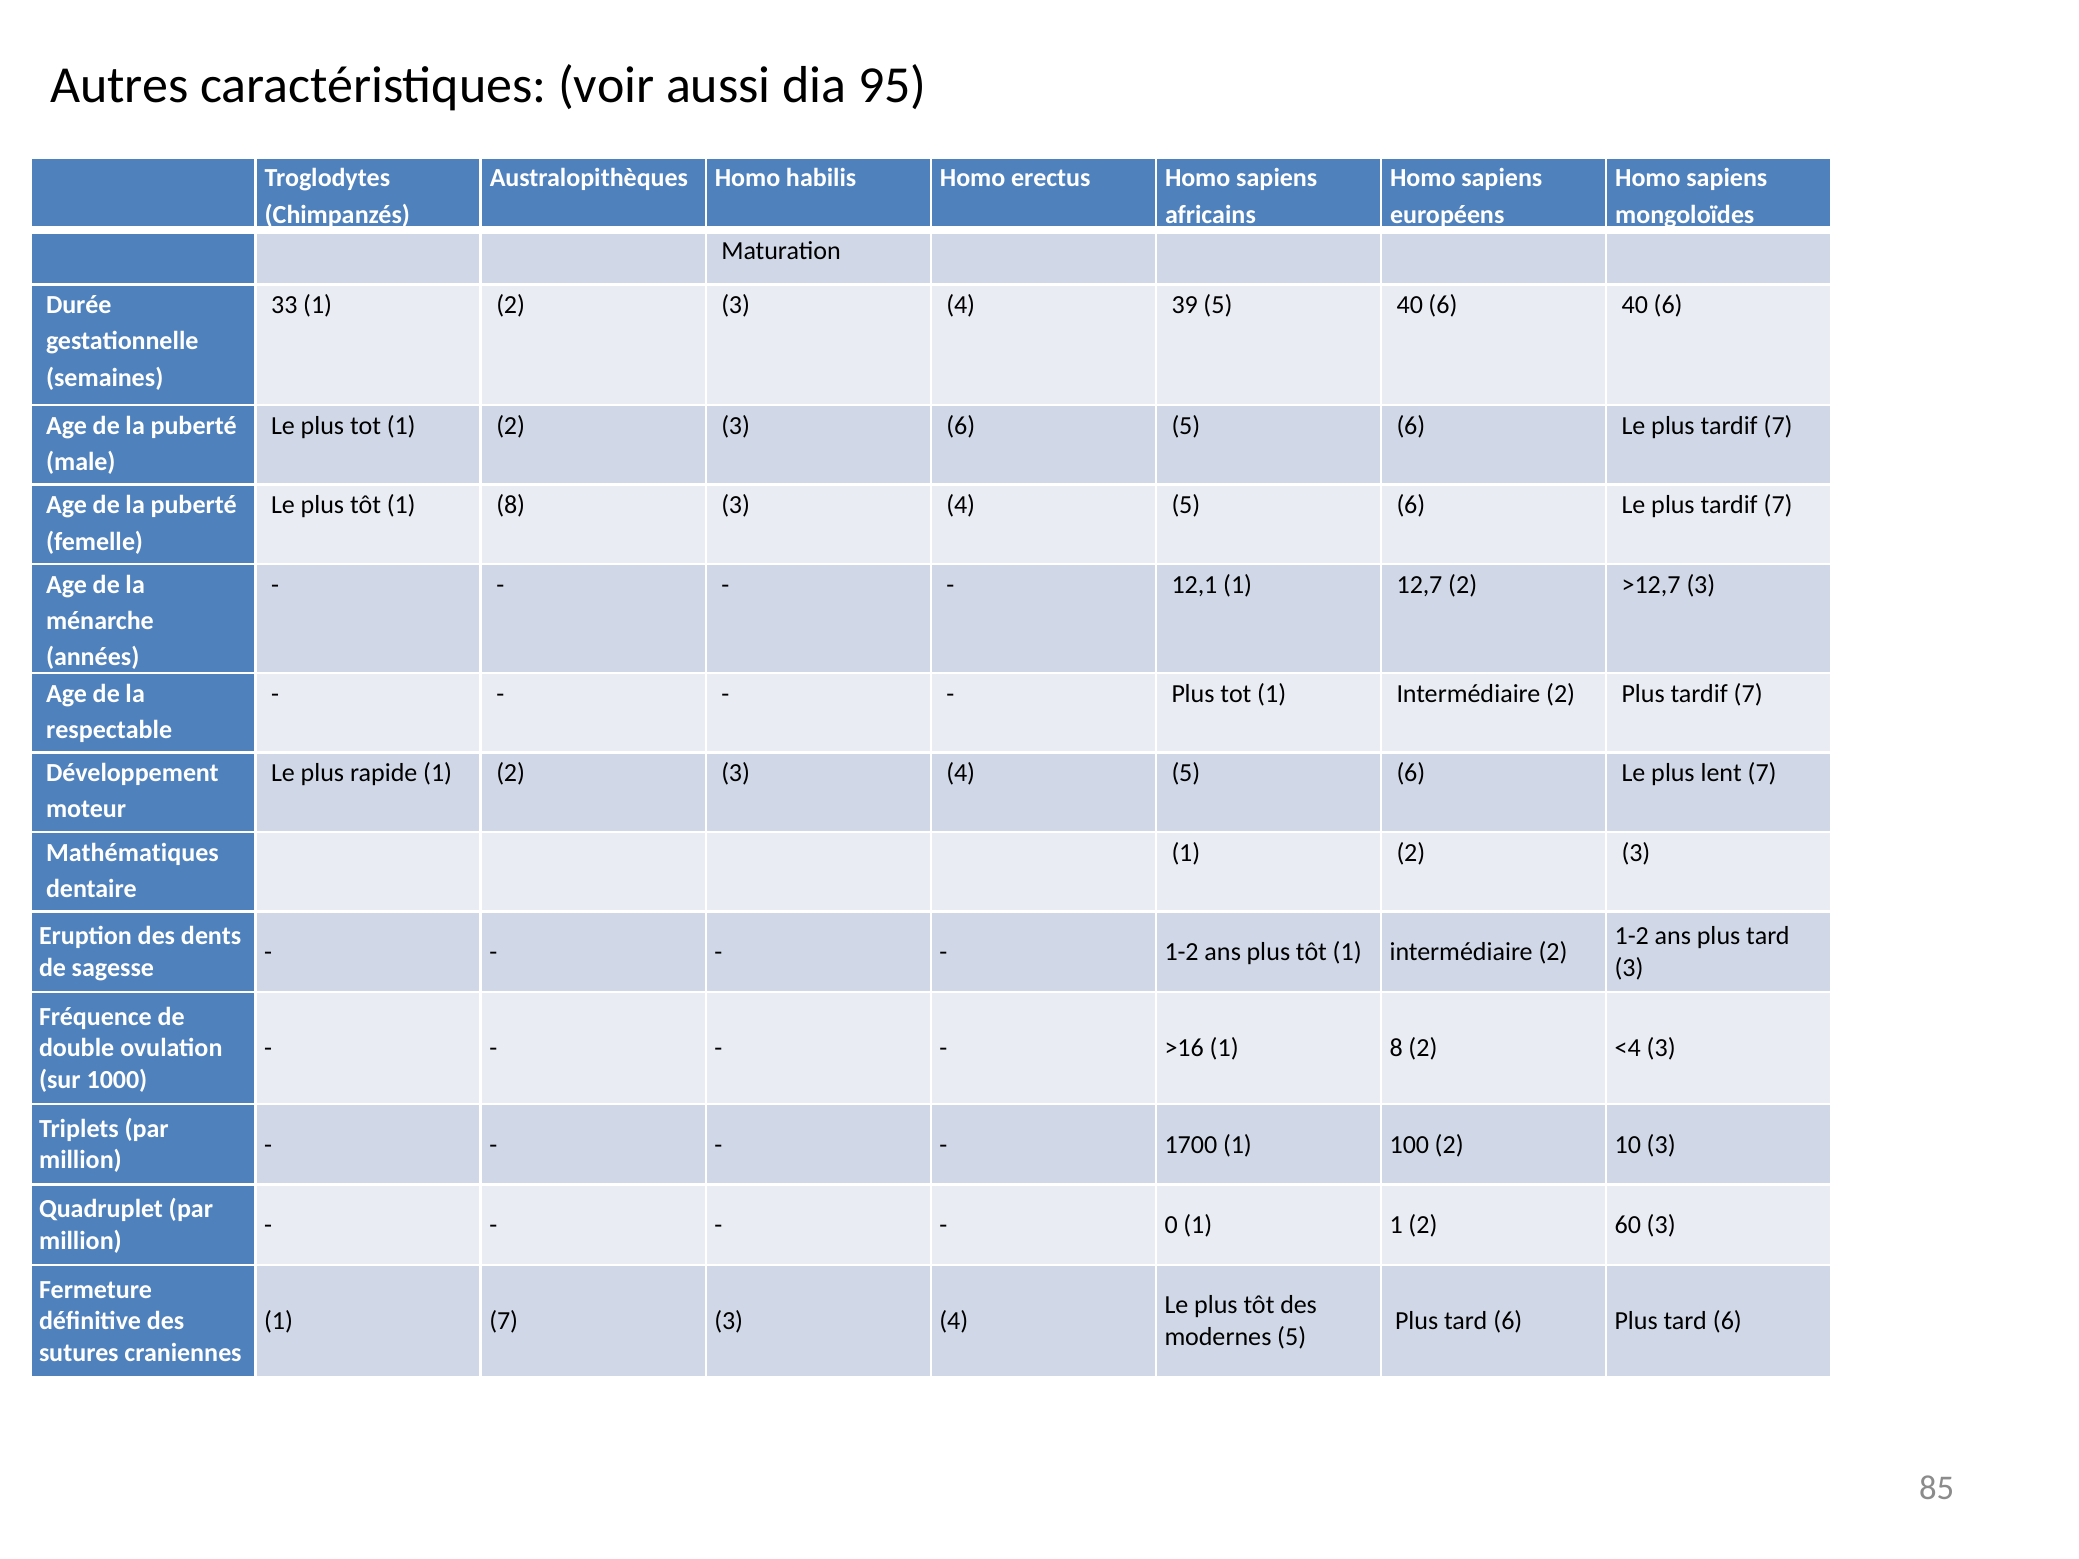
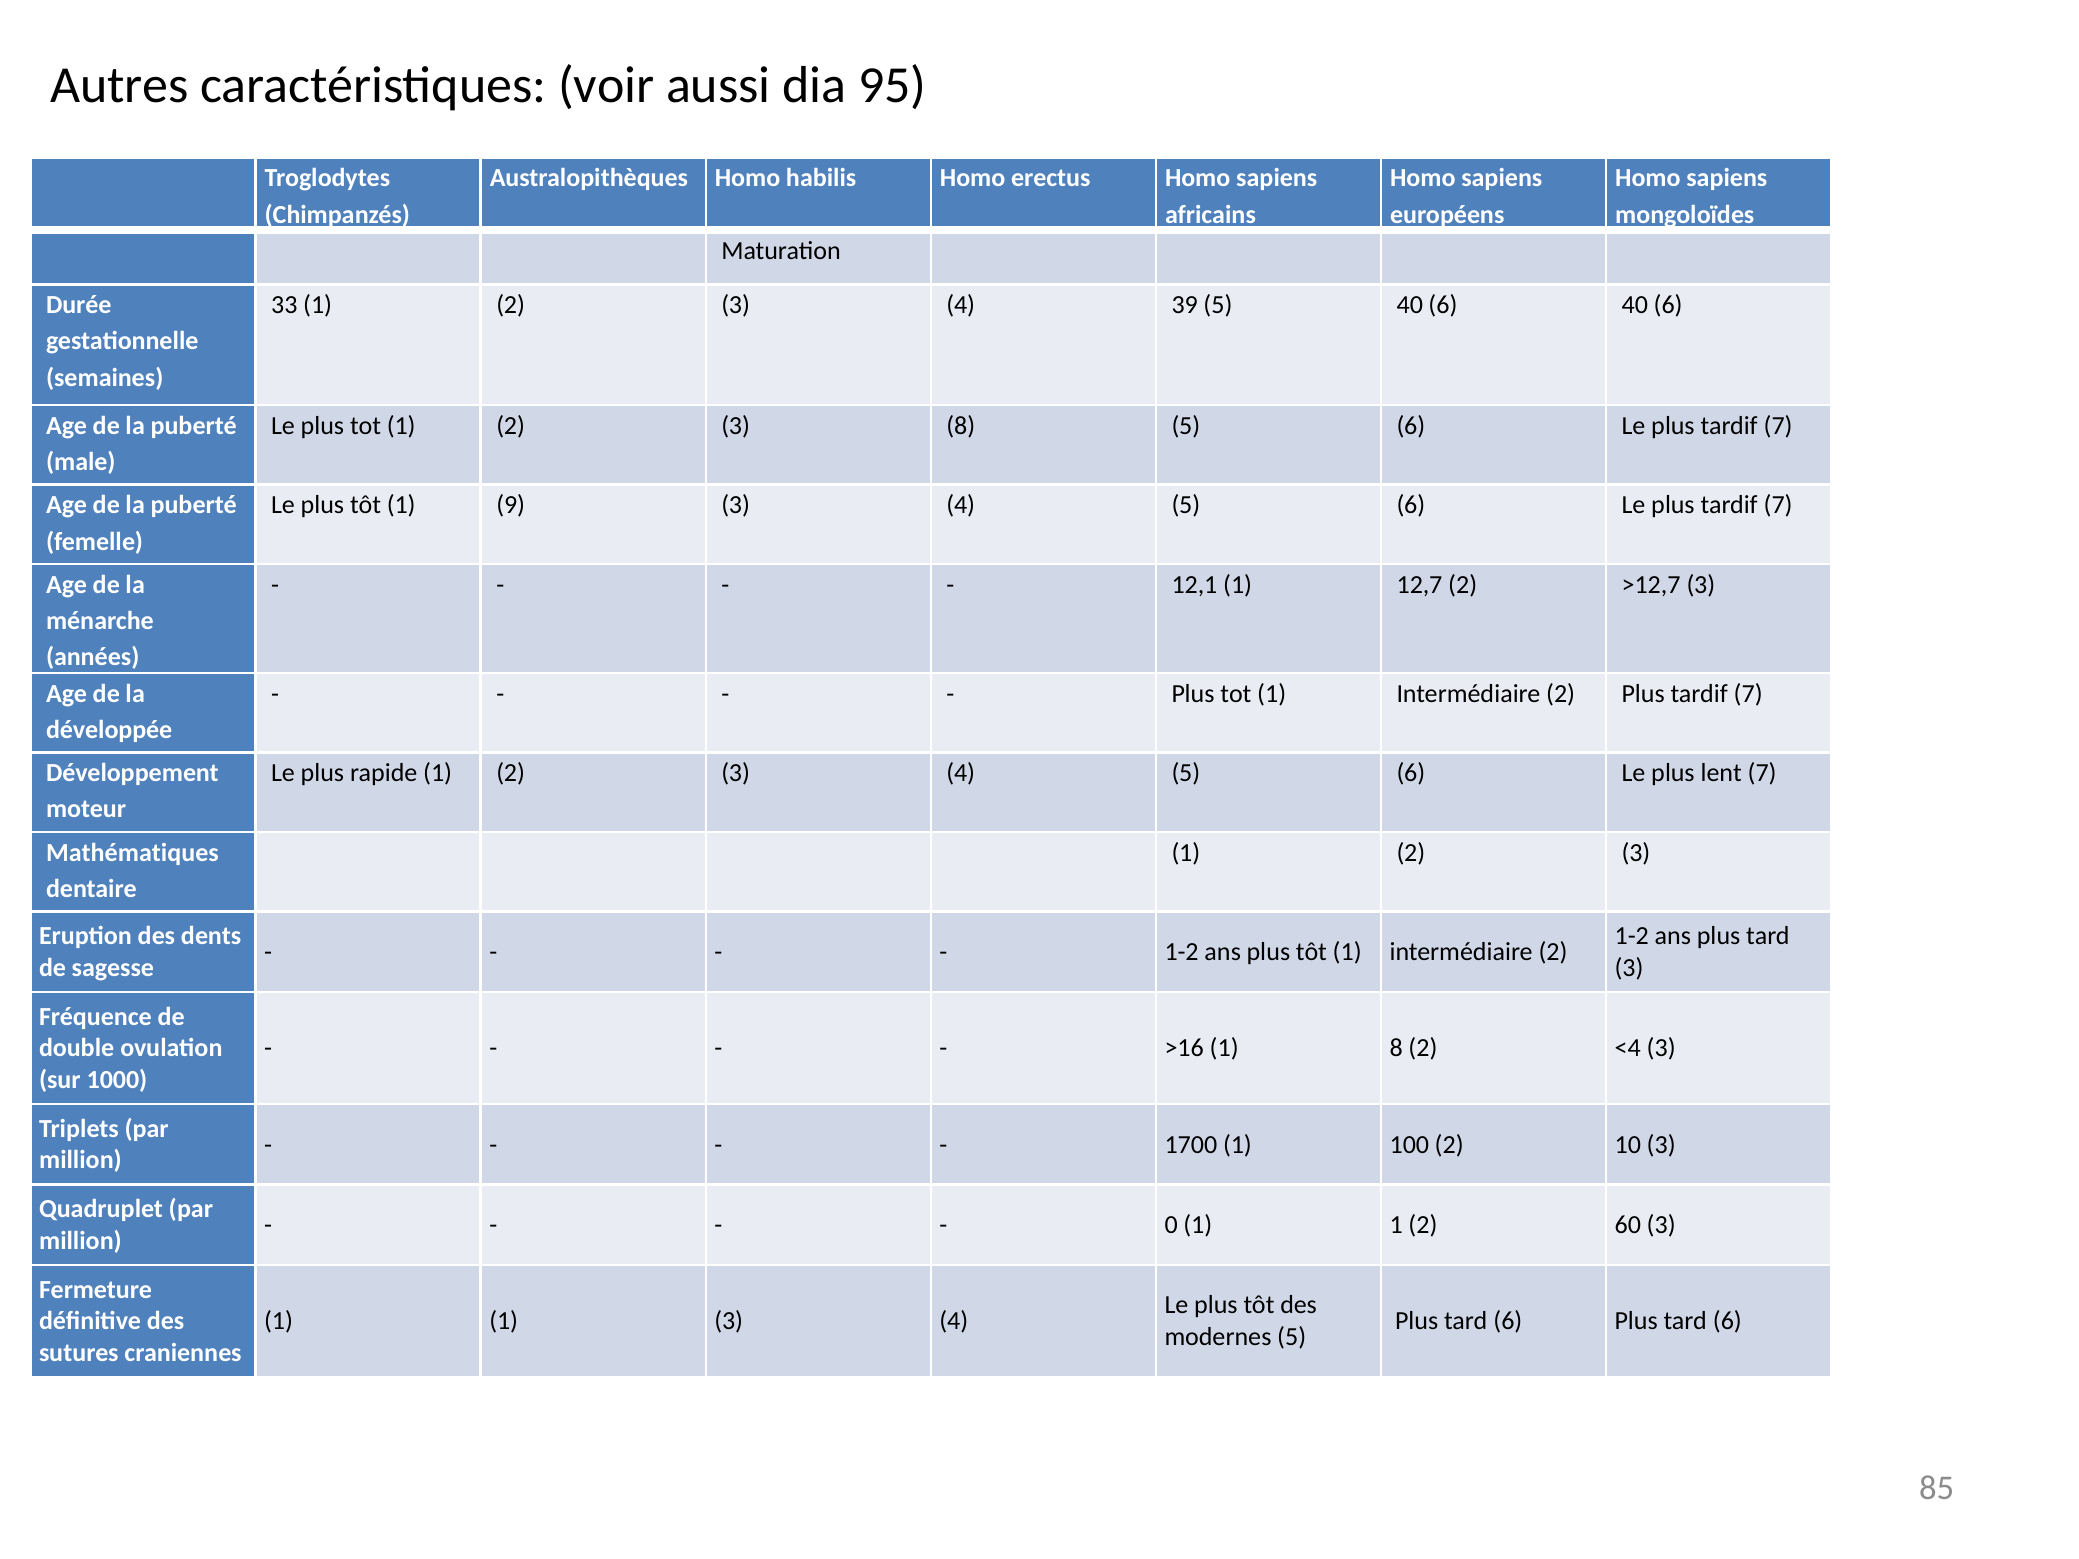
3 6: 6 -> 8 (961, 426)
tôt 1 8: 8 -> 9 (511, 505)
respectable: respectable -> développée (109, 730)
7: 7 -> 1 (504, 1321)
